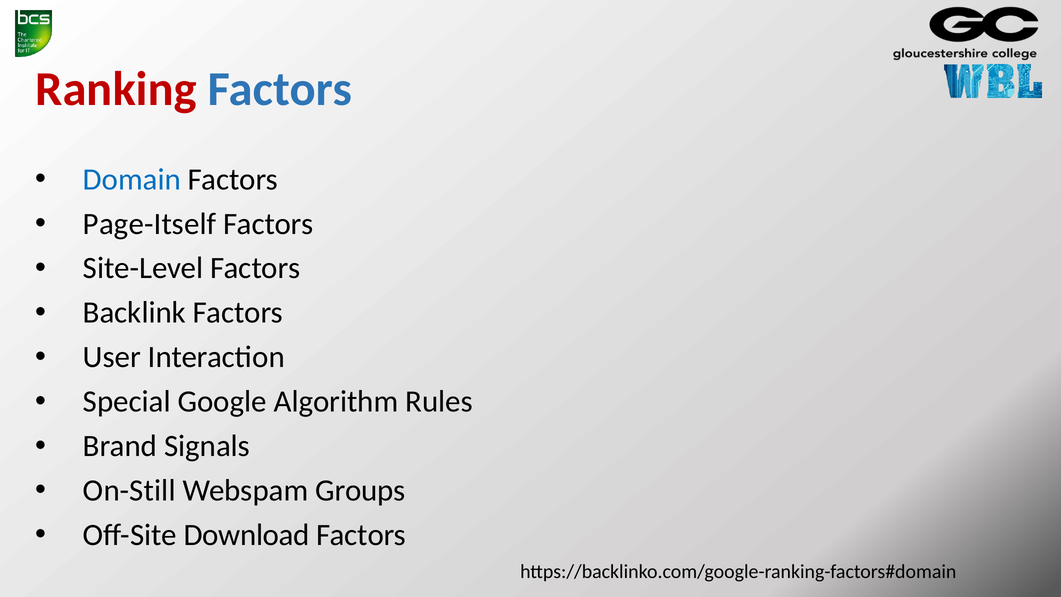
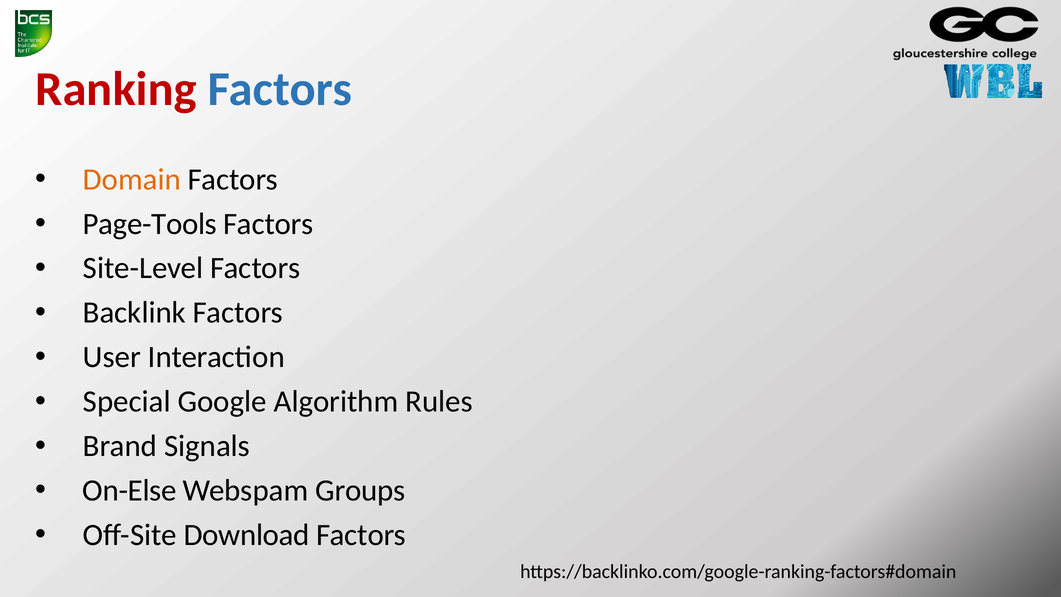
Domain colour: blue -> orange (132, 179)
Page-Itself: Page-Itself -> Page-Tools (150, 224)
On-Still: On-Still -> On-Else (129, 490)
